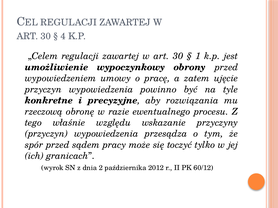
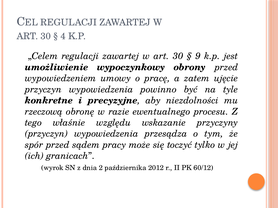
1: 1 -> 9 (198, 56)
rozwiązania: rozwiązania -> niezdolności (192, 101)
